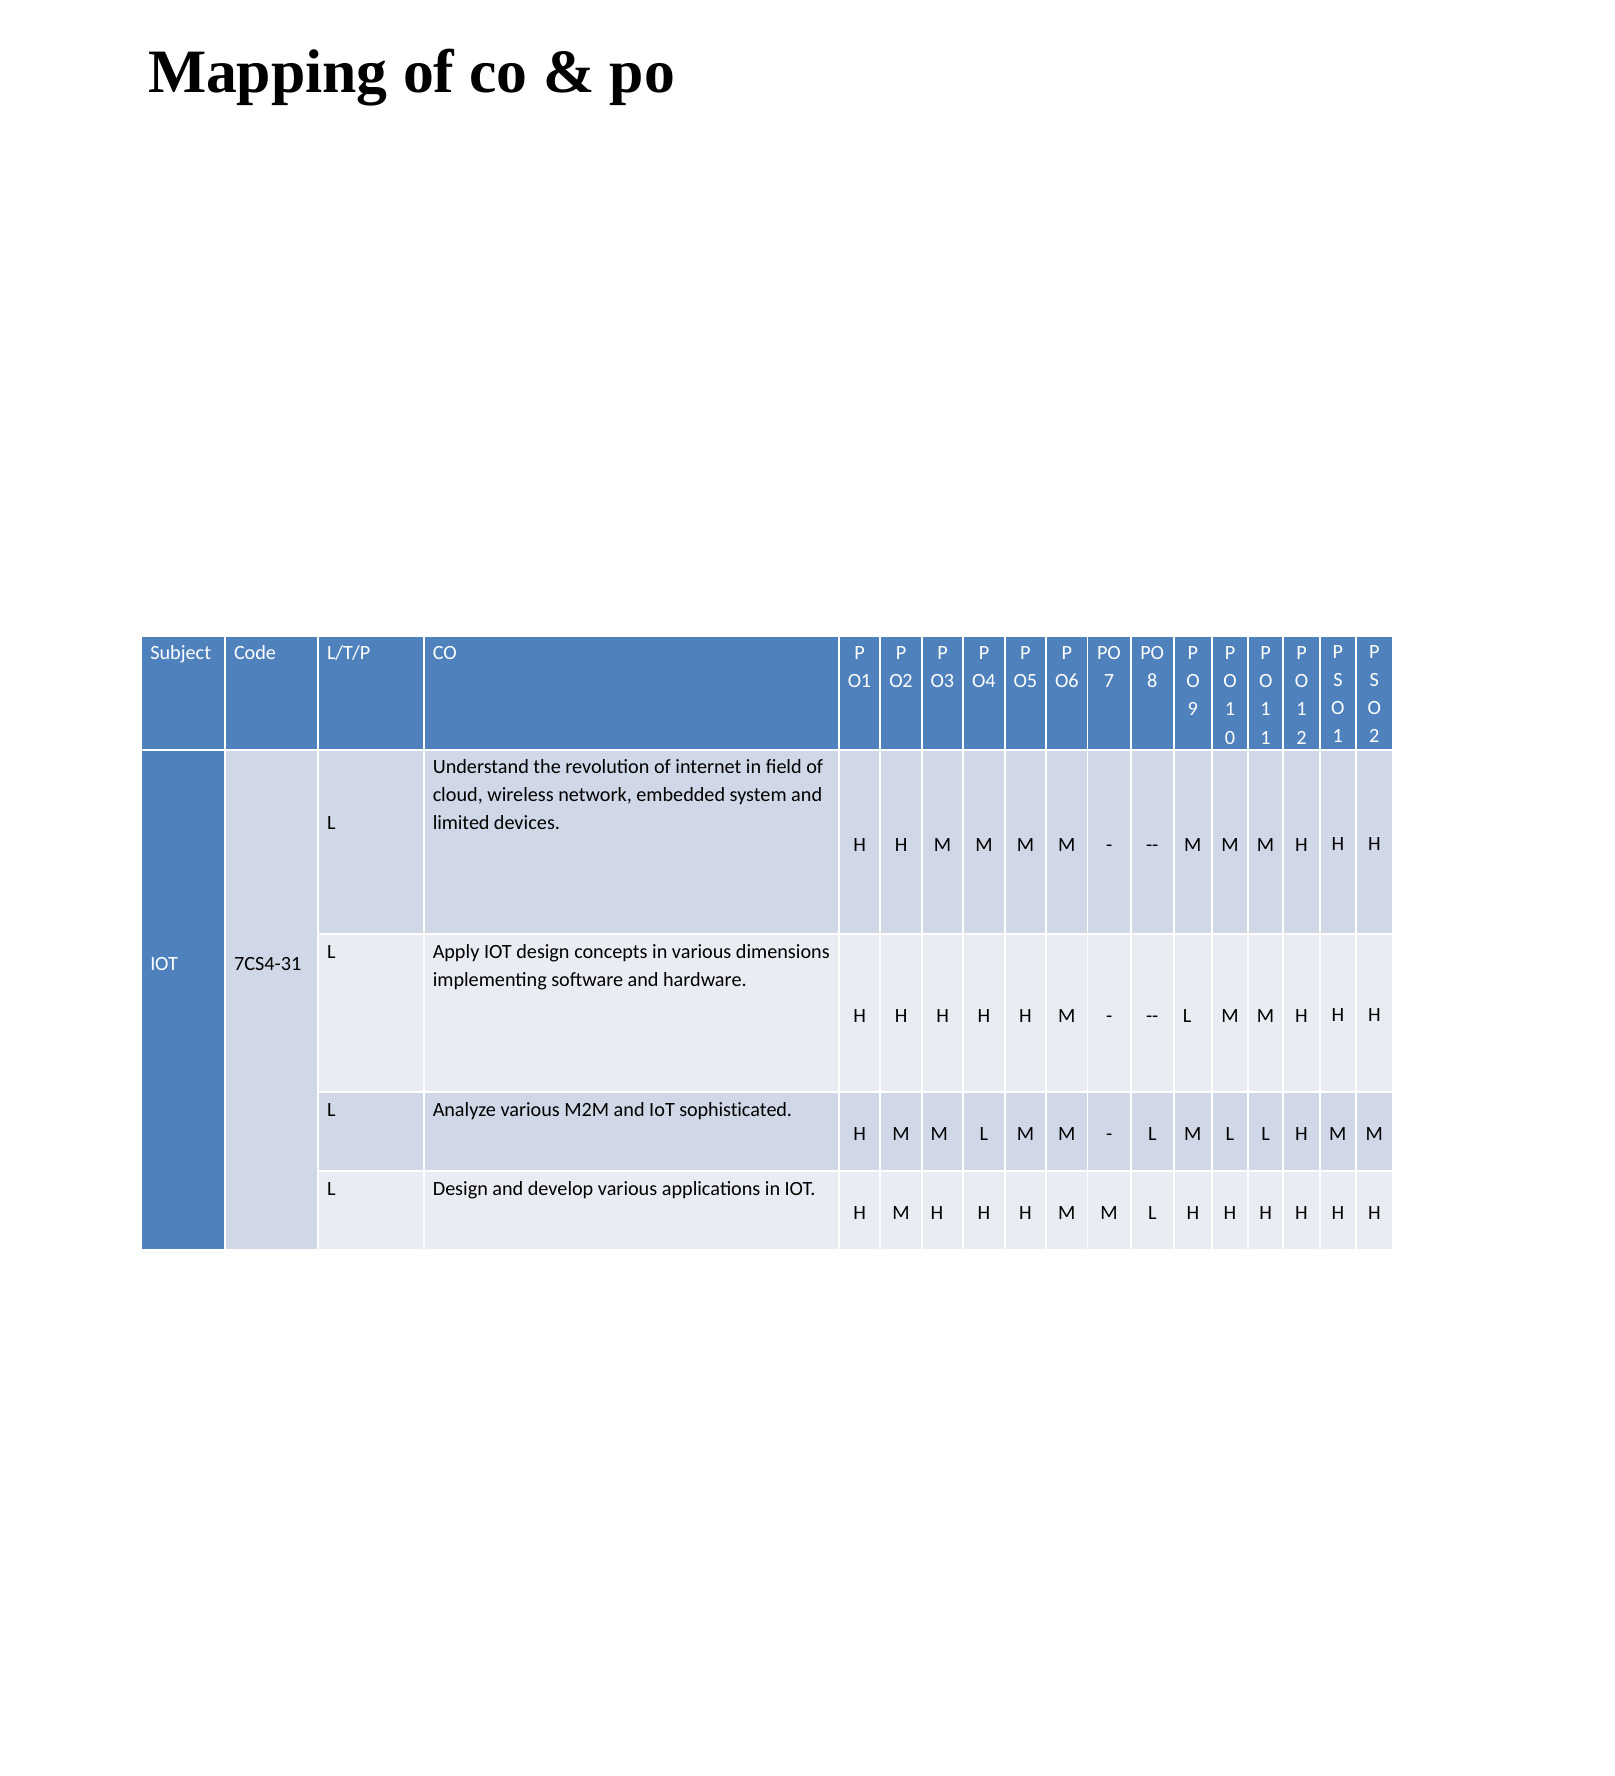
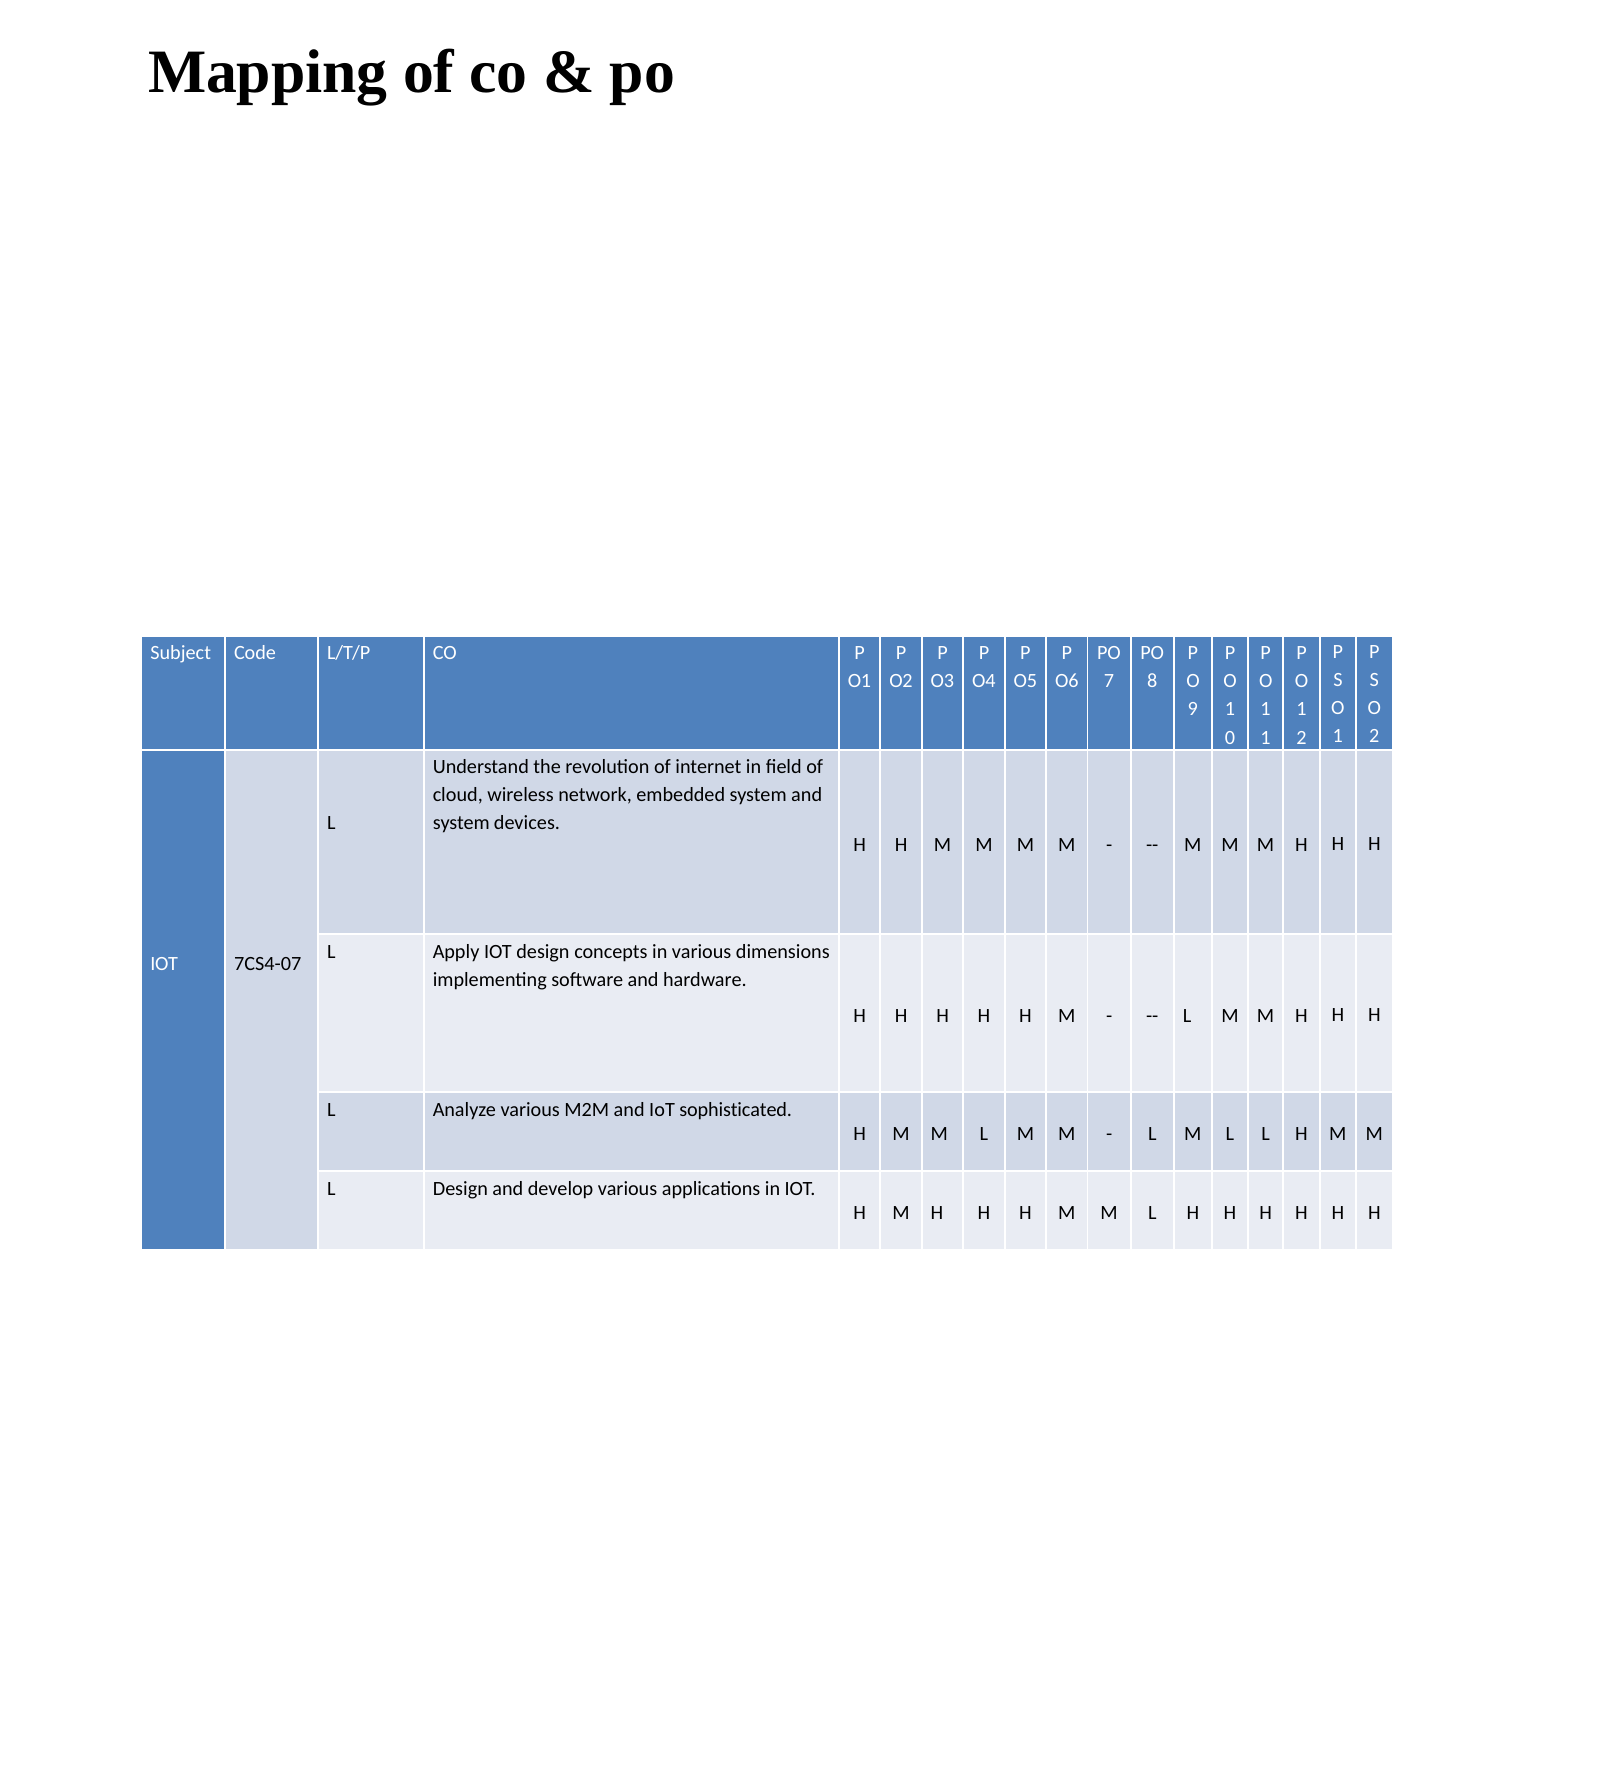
limited: limited -> system (461, 823)
7CS4-31: 7CS4-31 -> 7CS4-07 (268, 964)
